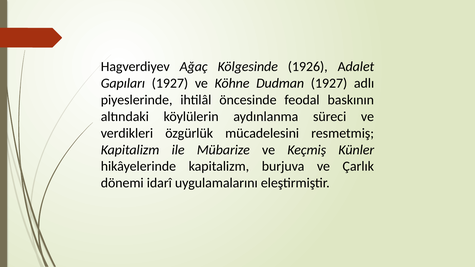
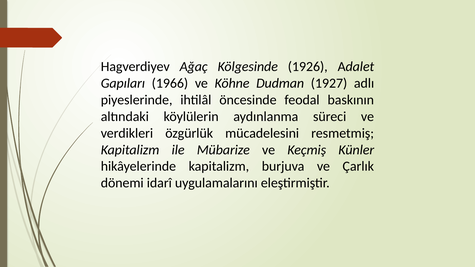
Gapıları 1927: 1927 -> 1966 (170, 83)
